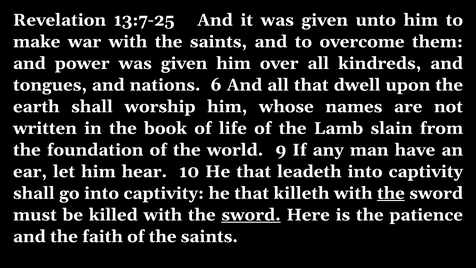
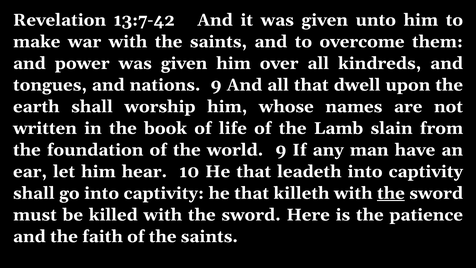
13:7-25: 13:7-25 -> 13:7-42 (144, 20)
nations 6: 6 -> 9 (216, 85)
sword underline: present -> none (251, 215)
